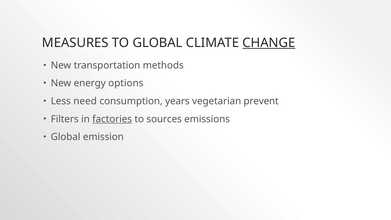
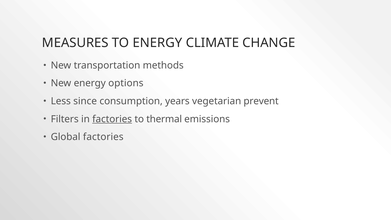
TO GLOBAL: GLOBAL -> ENERGY (157, 43)
CHANGE underline: present -> none (269, 43)
need: need -> since (85, 101)
sources: sources -> thermal (164, 119)
Global emission: emission -> factories (103, 137)
